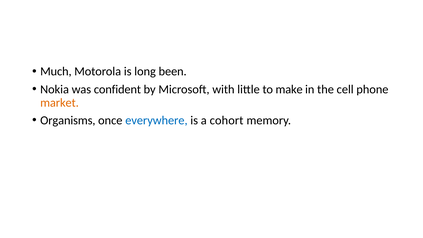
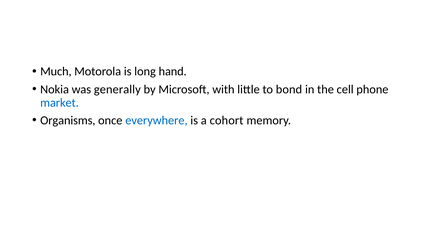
been: been -> hand (173, 72)
confident: confident -> generally (117, 89)
make: make -> bond (289, 89)
market colour: orange -> blue (59, 103)
